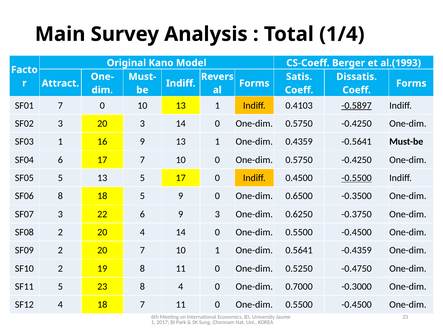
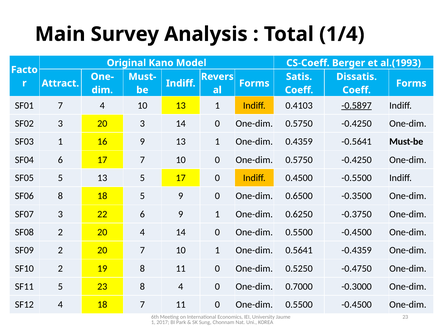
7 0: 0 -> 4 (102, 106)
-0.5500 underline: present -> none (357, 178)
9 3: 3 -> 1 (217, 214)
